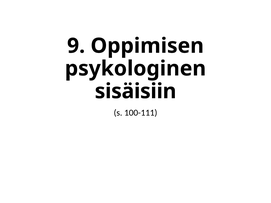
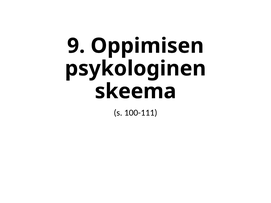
sisäisiin: sisäisiin -> skeema (136, 91)
